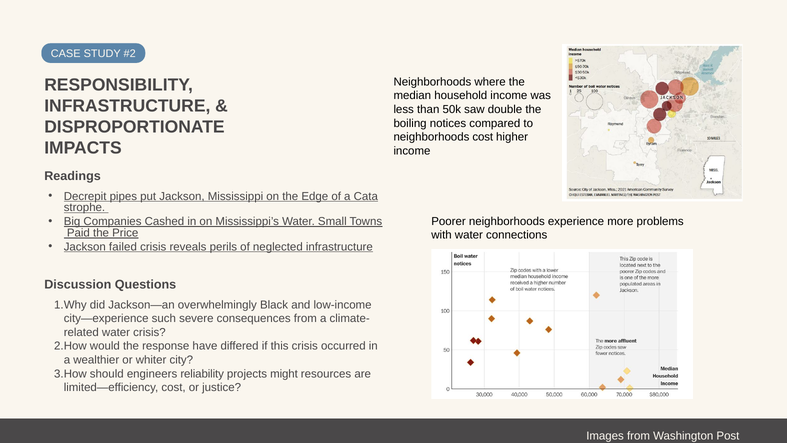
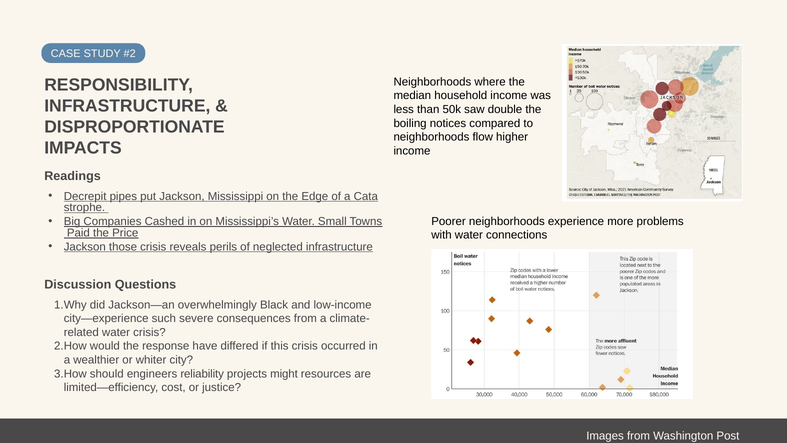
neighborhoods cost: cost -> flow (483, 137)
failed: failed -> those (123, 247)
